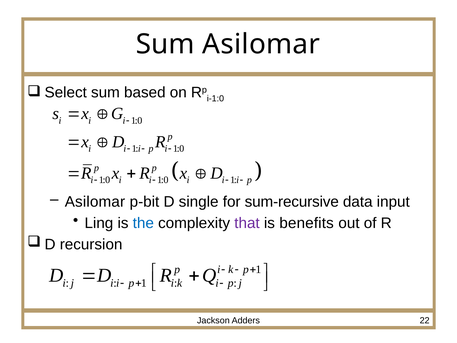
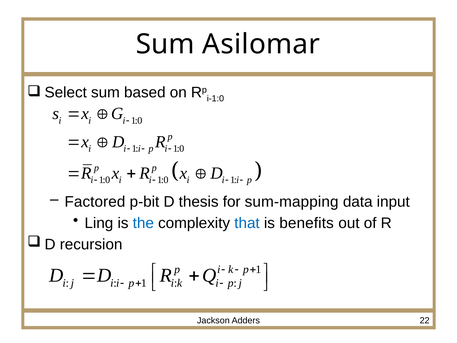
Asilomar: Asilomar -> Factored (95, 202)
single: single -> thesis (199, 202)
sum-recursive: sum-recursive -> sum-mapping (292, 202)
that colour: purple -> blue (247, 223)
